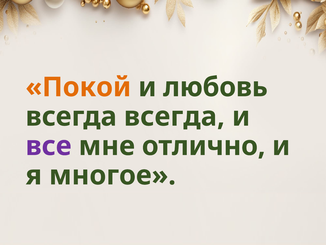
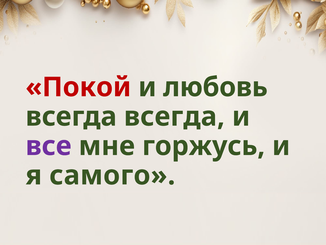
Покой colour: orange -> red (78, 87)
отлично: отлично -> горжусь (204, 146)
многое: многое -> самого (112, 175)
